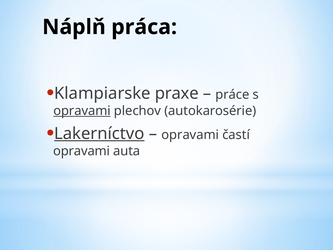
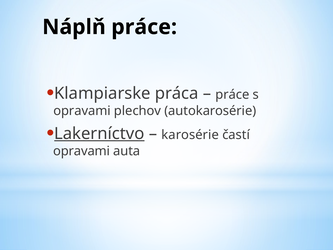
Náplň práca: práca -> práce (144, 27)
praxe: praxe -> práca (177, 93)
opravami underline: present -> none (82, 111)
opravami: opravami -> karosérie (190, 135)
